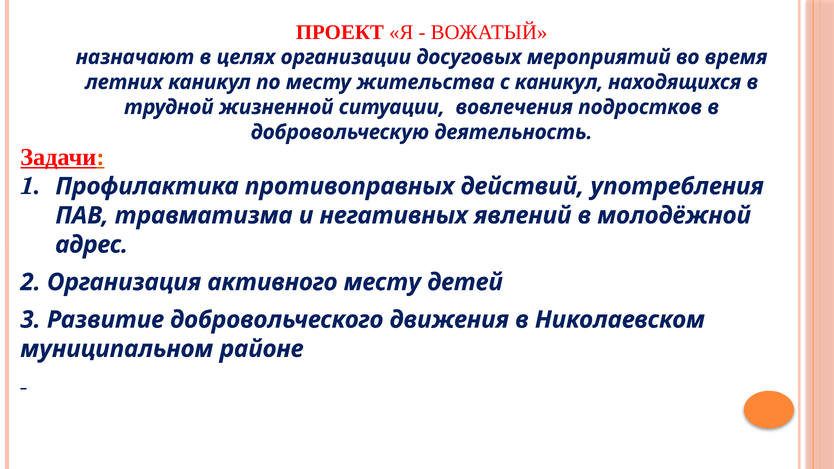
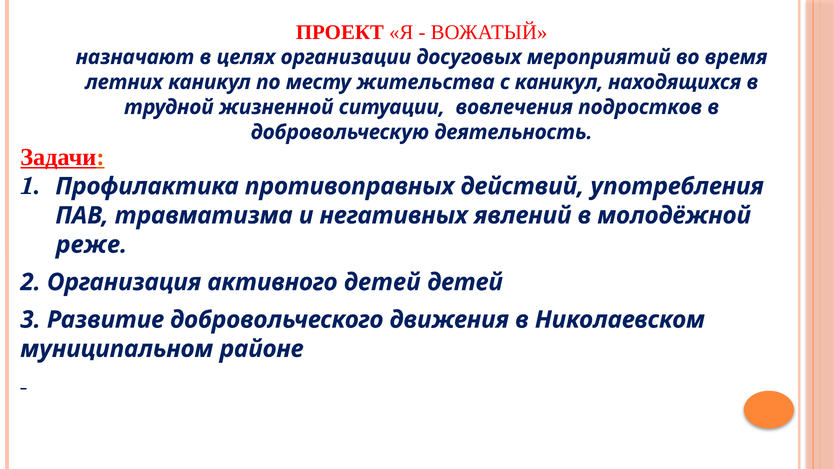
адрес: адрес -> реже (91, 245)
активного месту: месту -> детей (382, 282)
